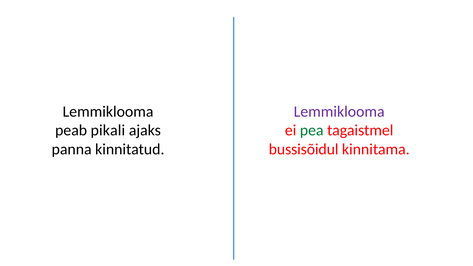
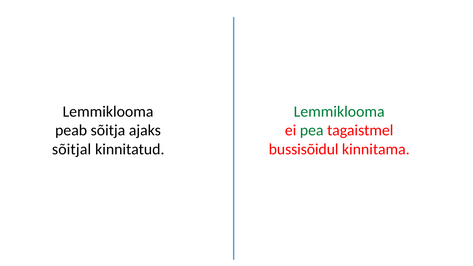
Lemmiklooma colour: purple -> green (339, 112)
pikali: pikali -> sõitja (108, 130)
panna: panna -> sõitjal (72, 149)
